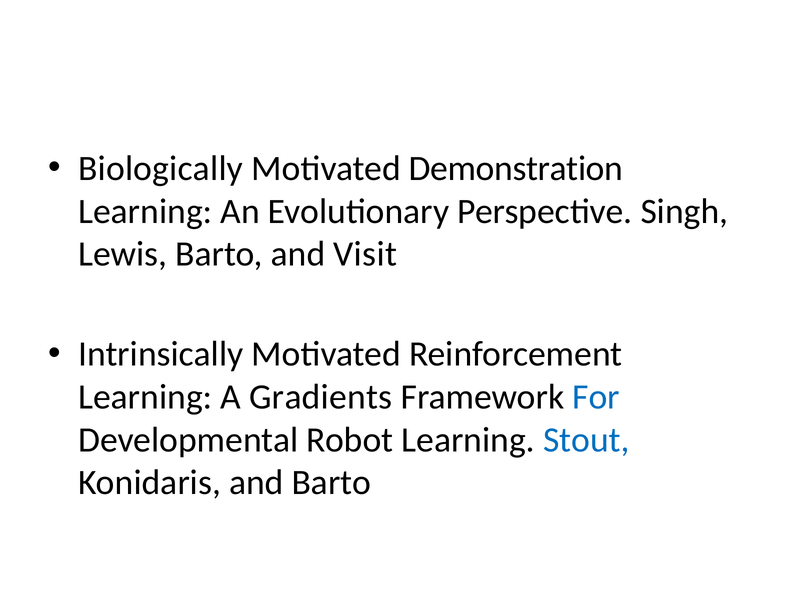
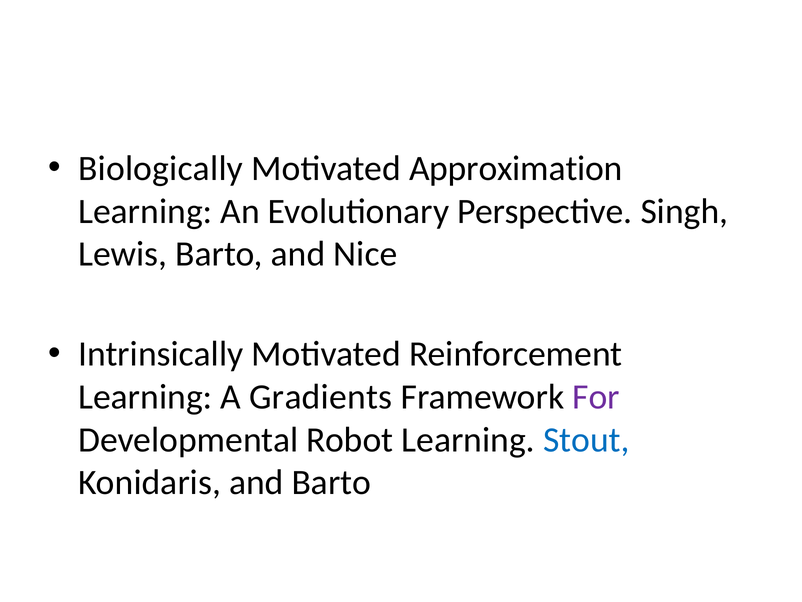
Demonstration: Demonstration -> Approximation (516, 168)
Visit: Visit -> Nice (365, 254)
For colour: blue -> purple (596, 397)
